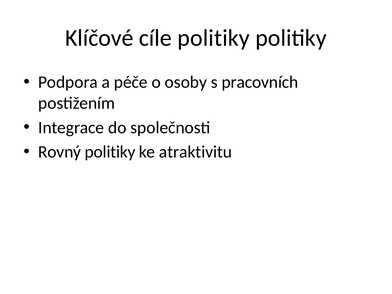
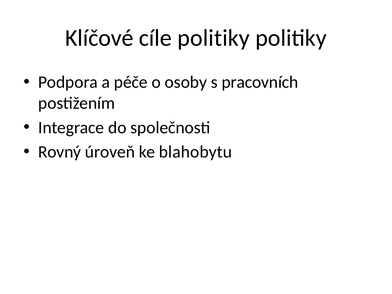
Rovný politiky: politiky -> úroveň (110, 152)
atraktivitu: atraktivitu -> blahobytu (195, 152)
